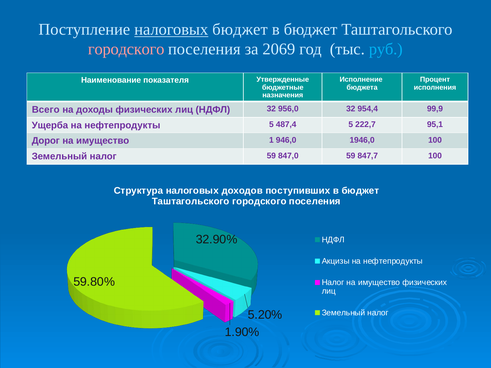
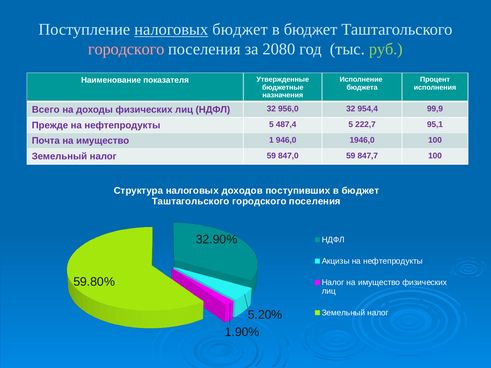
2069: 2069 -> 2080 (279, 49)
руб colour: light blue -> light green (386, 49)
Ущерба: Ущерба -> Прежде (50, 125)
Дорог: Дорог -> Почта (46, 141)
